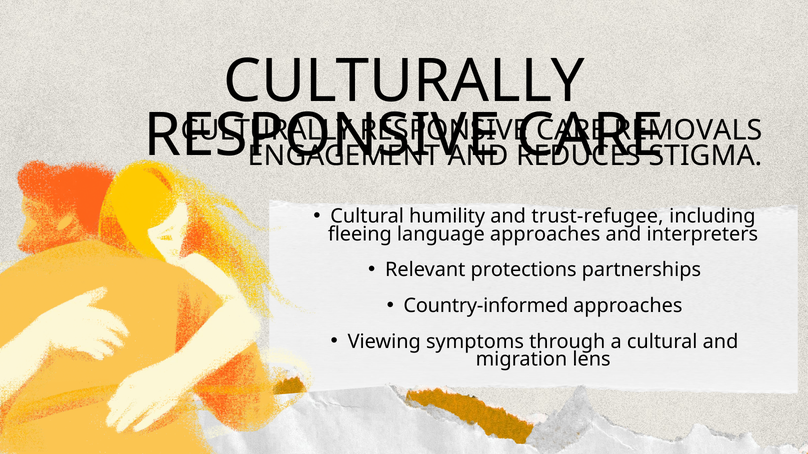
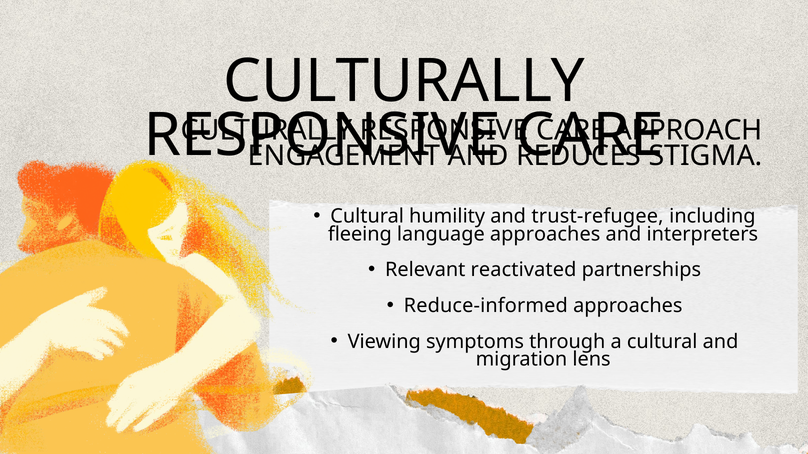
REMOVALS: REMOVALS -> APPROACH (688, 130)
protections: protections -> reactivated (524, 270)
Country-informed: Country-informed -> Reduce-informed (486, 306)
